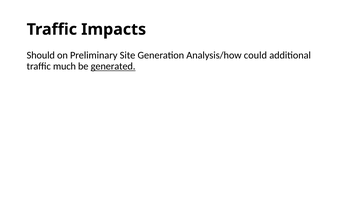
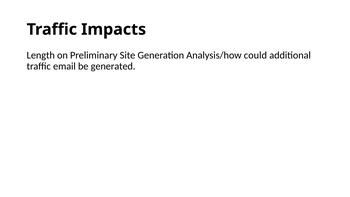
Should: Should -> Length (41, 55)
much: much -> email (64, 66)
generated underline: present -> none (113, 66)
